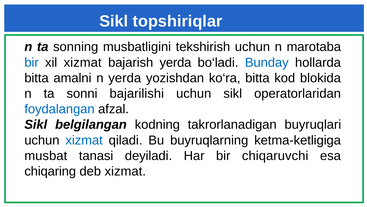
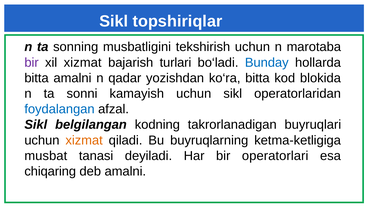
bir colour: blue -> purple (32, 62)
bajarish yerda: yerda -> turlari (175, 62)
n yerda: yerda -> qadar (125, 78)
bajarilishi: bajarilishi -> kamayish (137, 93)
xizmat colour: blue -> orange (84, 140)
chiqaruvchi: chiqaruvchi -> operatorlari (275, 155)
deb xizmat: xizmat -> amalni (125, 171)
